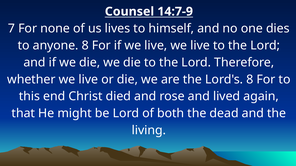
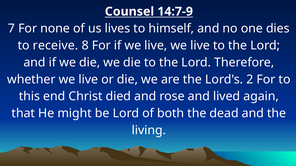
anyone: anyone -> receive (56, 46)
Lord's 8: 8 -> 2 (250, 80)
